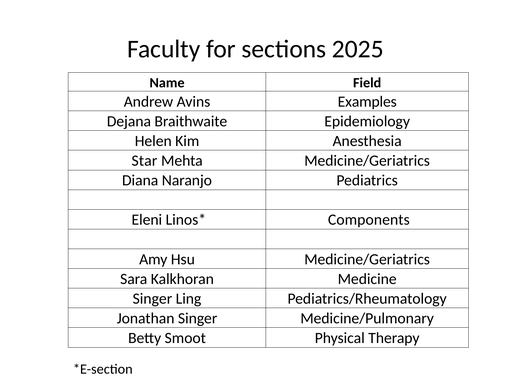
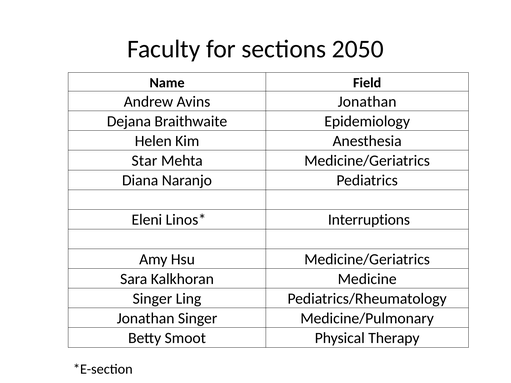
2025: 2025 -> 2050 (358, 49)
Avins Examples: Examples -> Jonathan (367, 102)
Components: Components -> Interruptions (369, 220)
